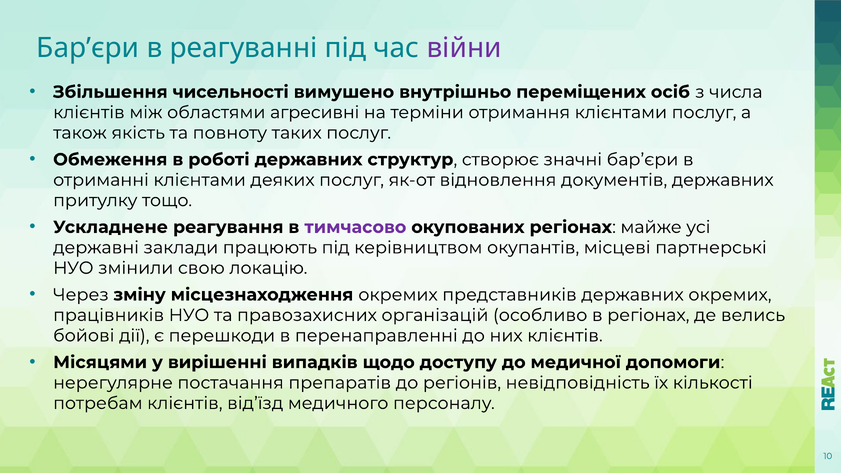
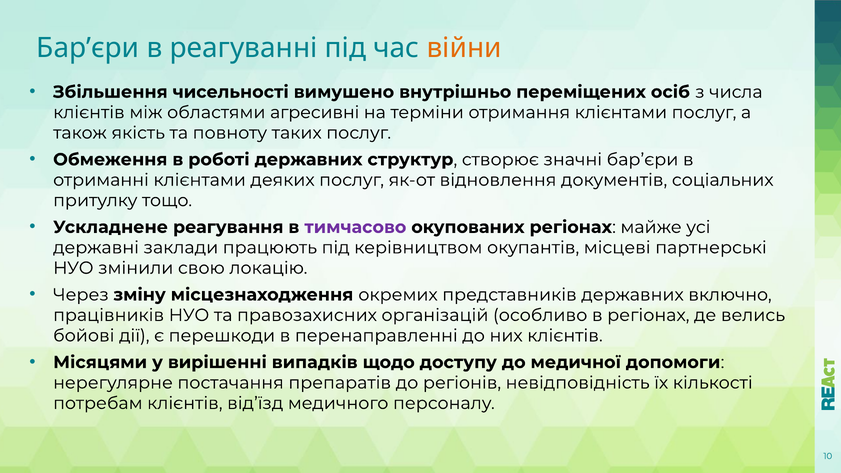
війни colour: purple -> orange (464, 48)
документів державних: державних -> соціальних (723, 180)
державних окремих: окремих -> включно (730, 295)
